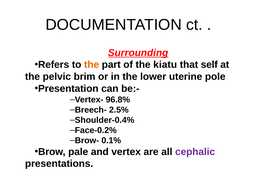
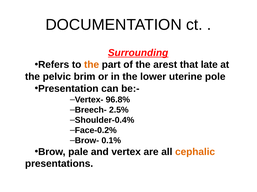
kiatu: kiatu -> arest (165, 65)
self: self -> late (209, 65)
cephalic colour: purple -> orange (195, 152)
